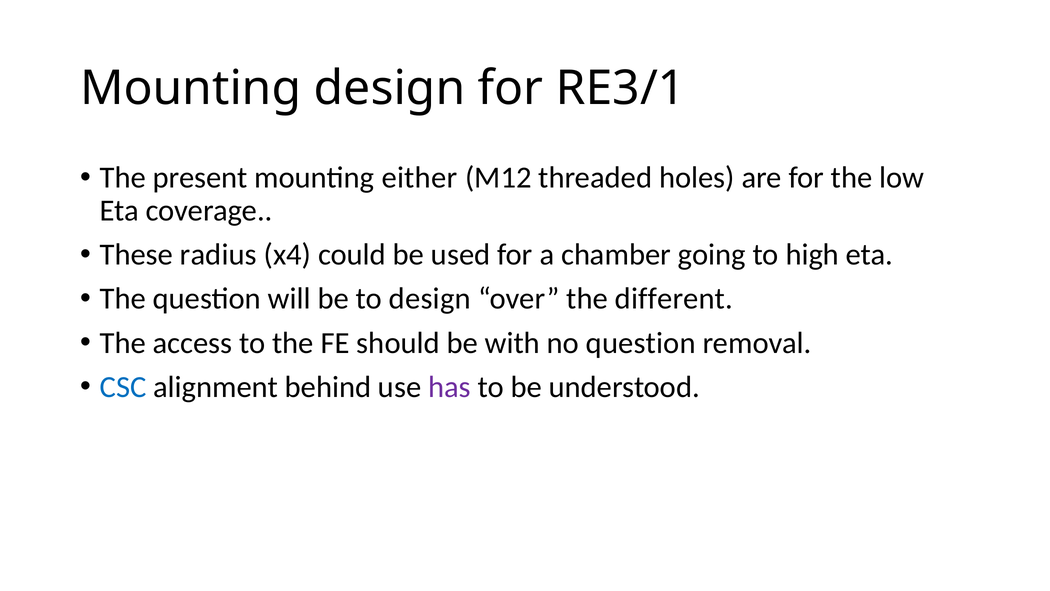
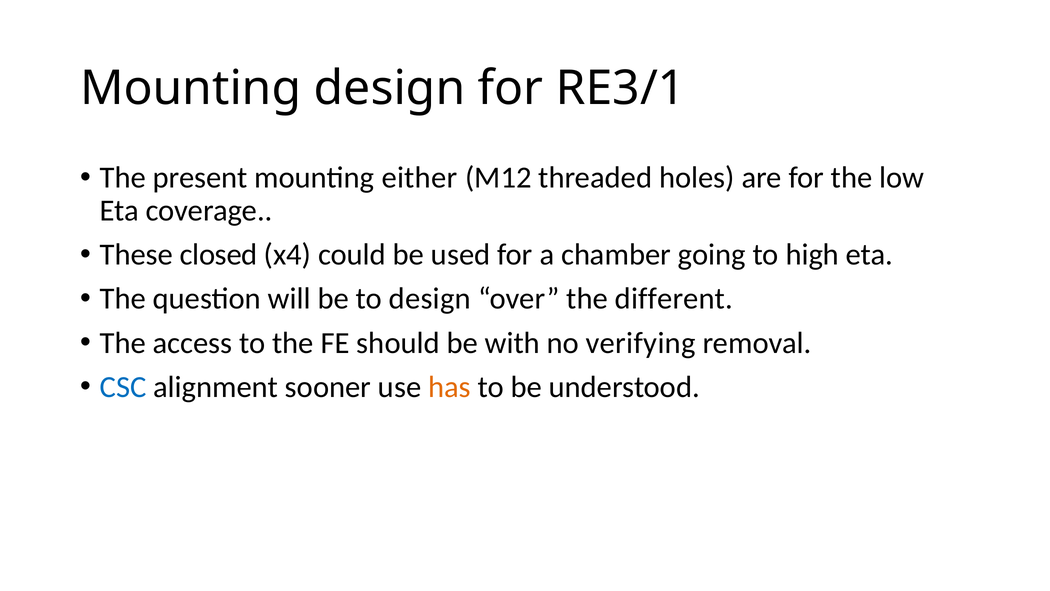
radius: radius -> closed (219, 255)
no question: question -> verifying (641, 343)
behind: behind -> sooner (328, 387)
has colour: purple -> orange (450, 387)
